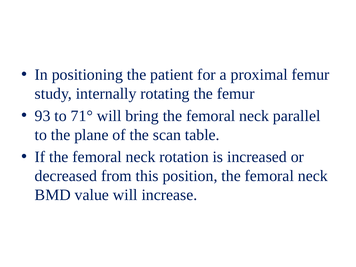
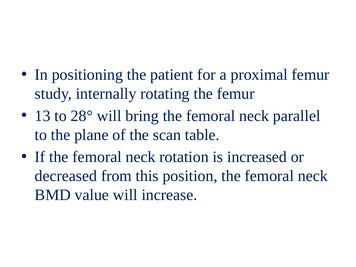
93: 93 -> 13 (43, 116)
71°: 71° -> 28° (82, 116)
